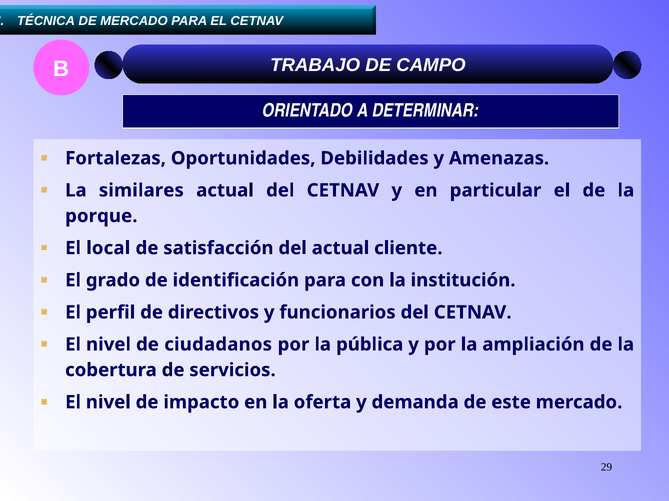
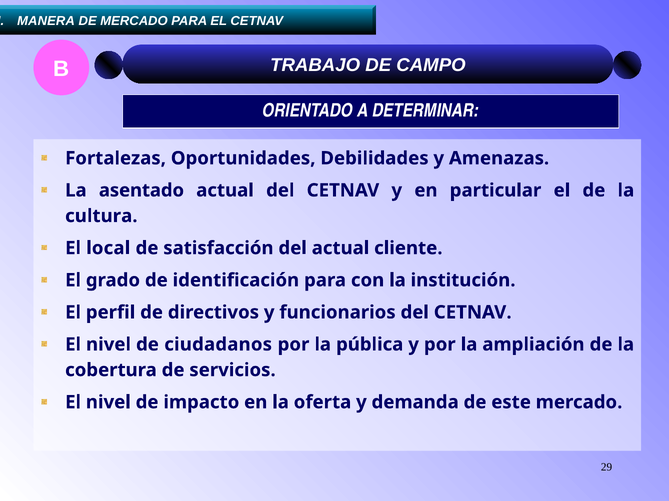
TÉCNICA: TÉCNICA -> MANERA (46, 21)
similares: similares -> asentado (141, 191)
porque: porque -> cultura (101, 216)
